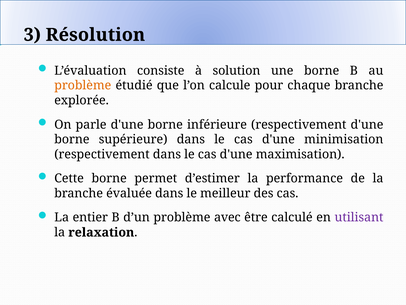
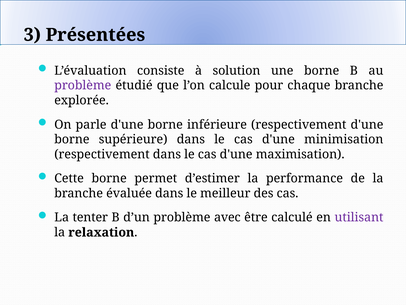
Résolution: Résolution -> Présentées (95, 35)
problème colour: orange -> purple (83, 85)
entier: entier -> tenter (90, 217)
